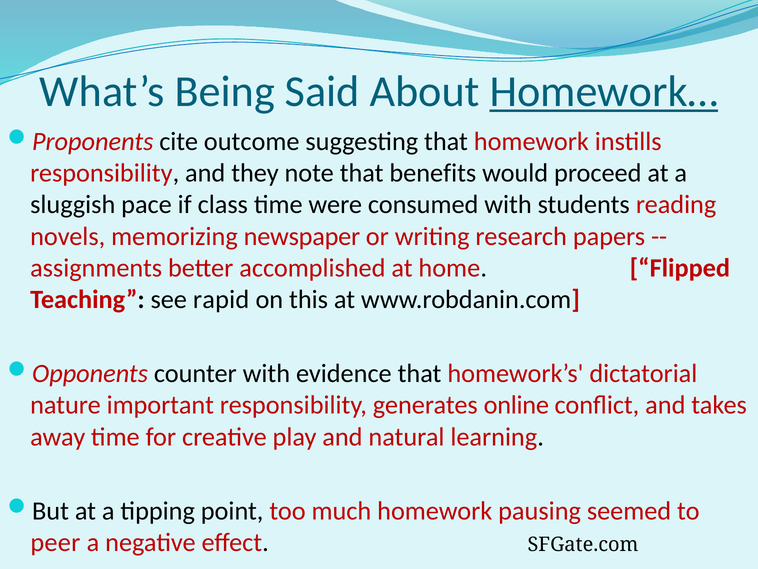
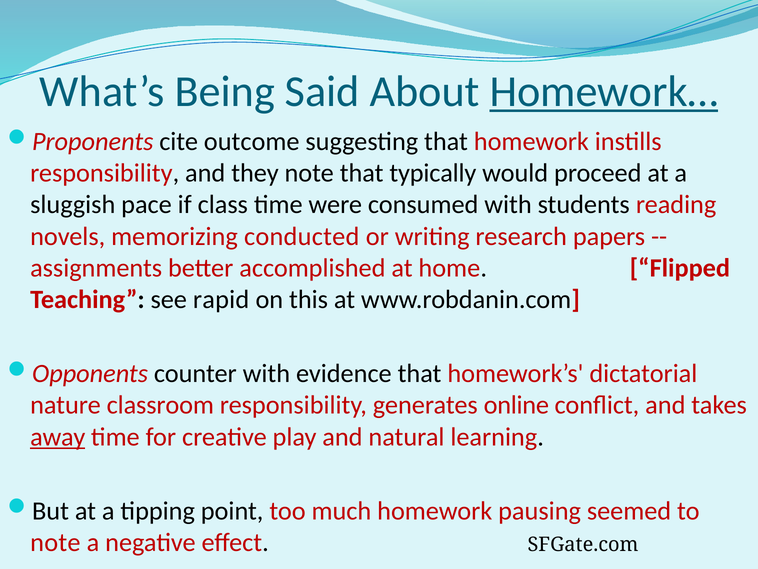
benefits: benefits -> typically (433, 173)
newspaper: newspaper -> conducted (302, 236)
important: important -> classroom (160, 405)
away underline: none -> present (58, 436)
peer: peer -> note (55, 542)
